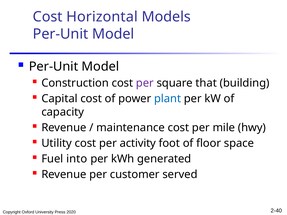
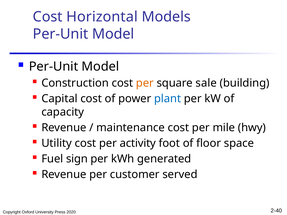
per colour: purple -> orange (145, 83)
that: that -> sale (206, 83)
into: into -> sign (77, 159)
